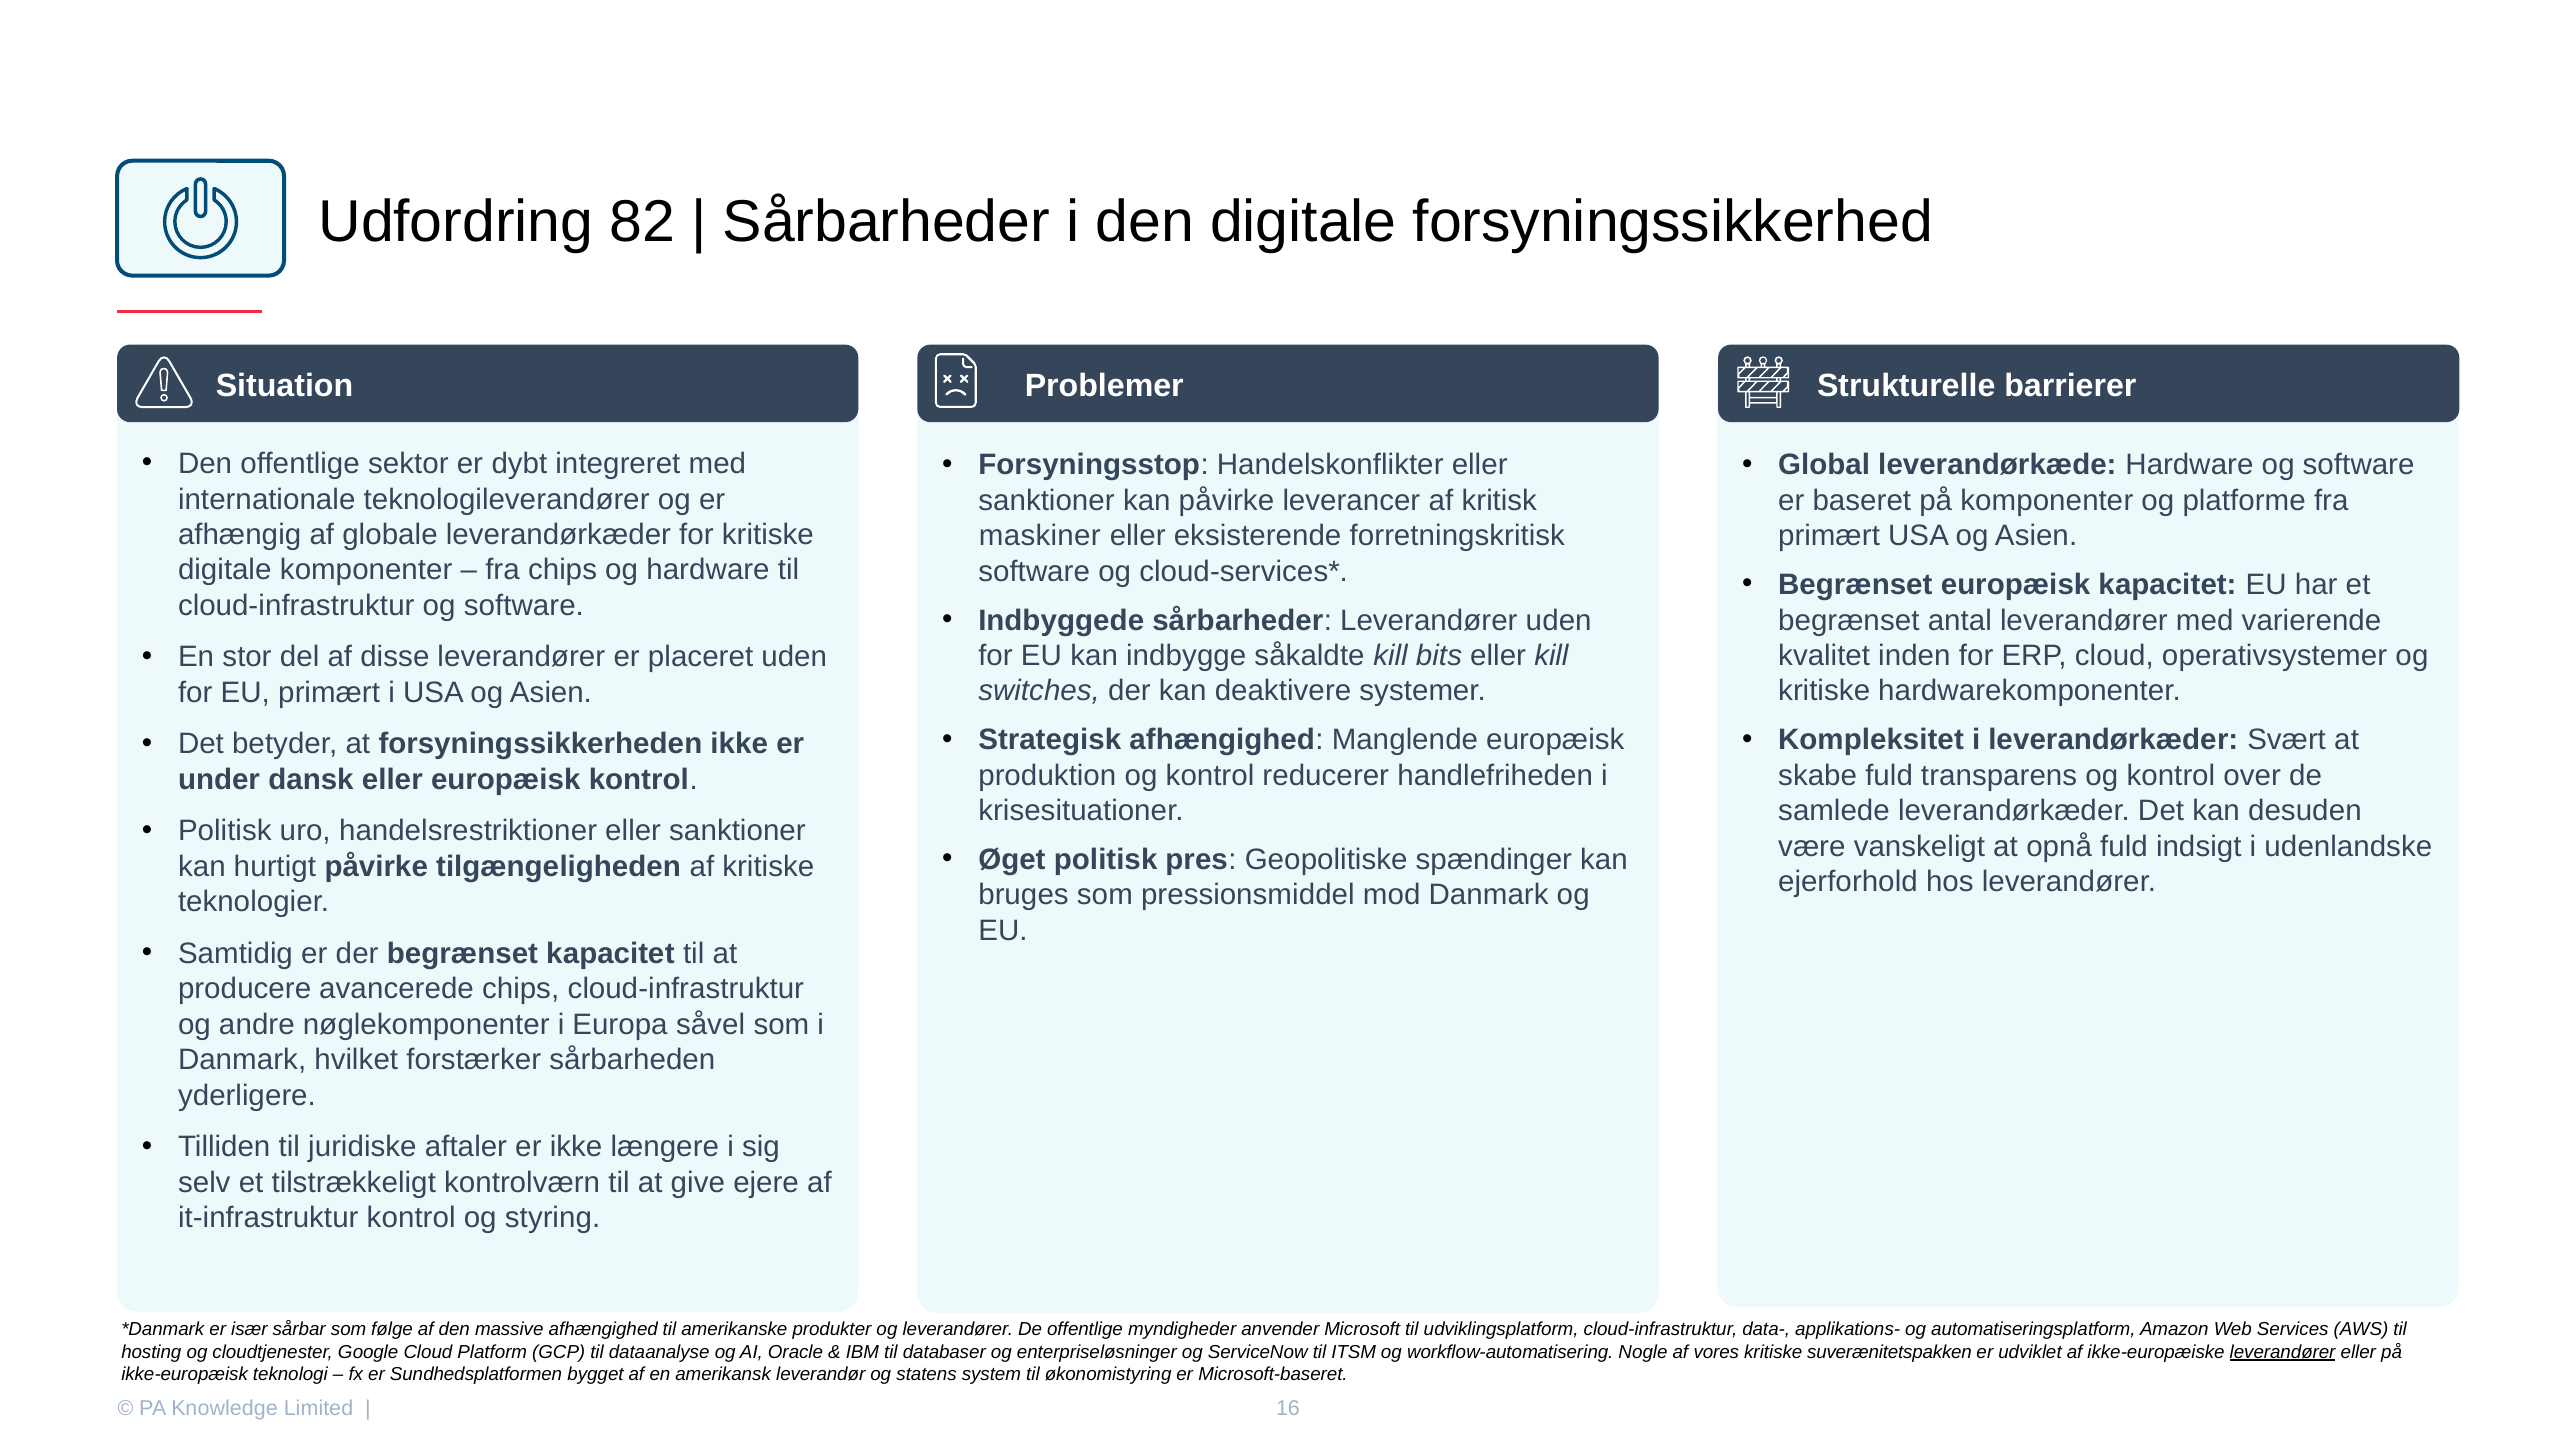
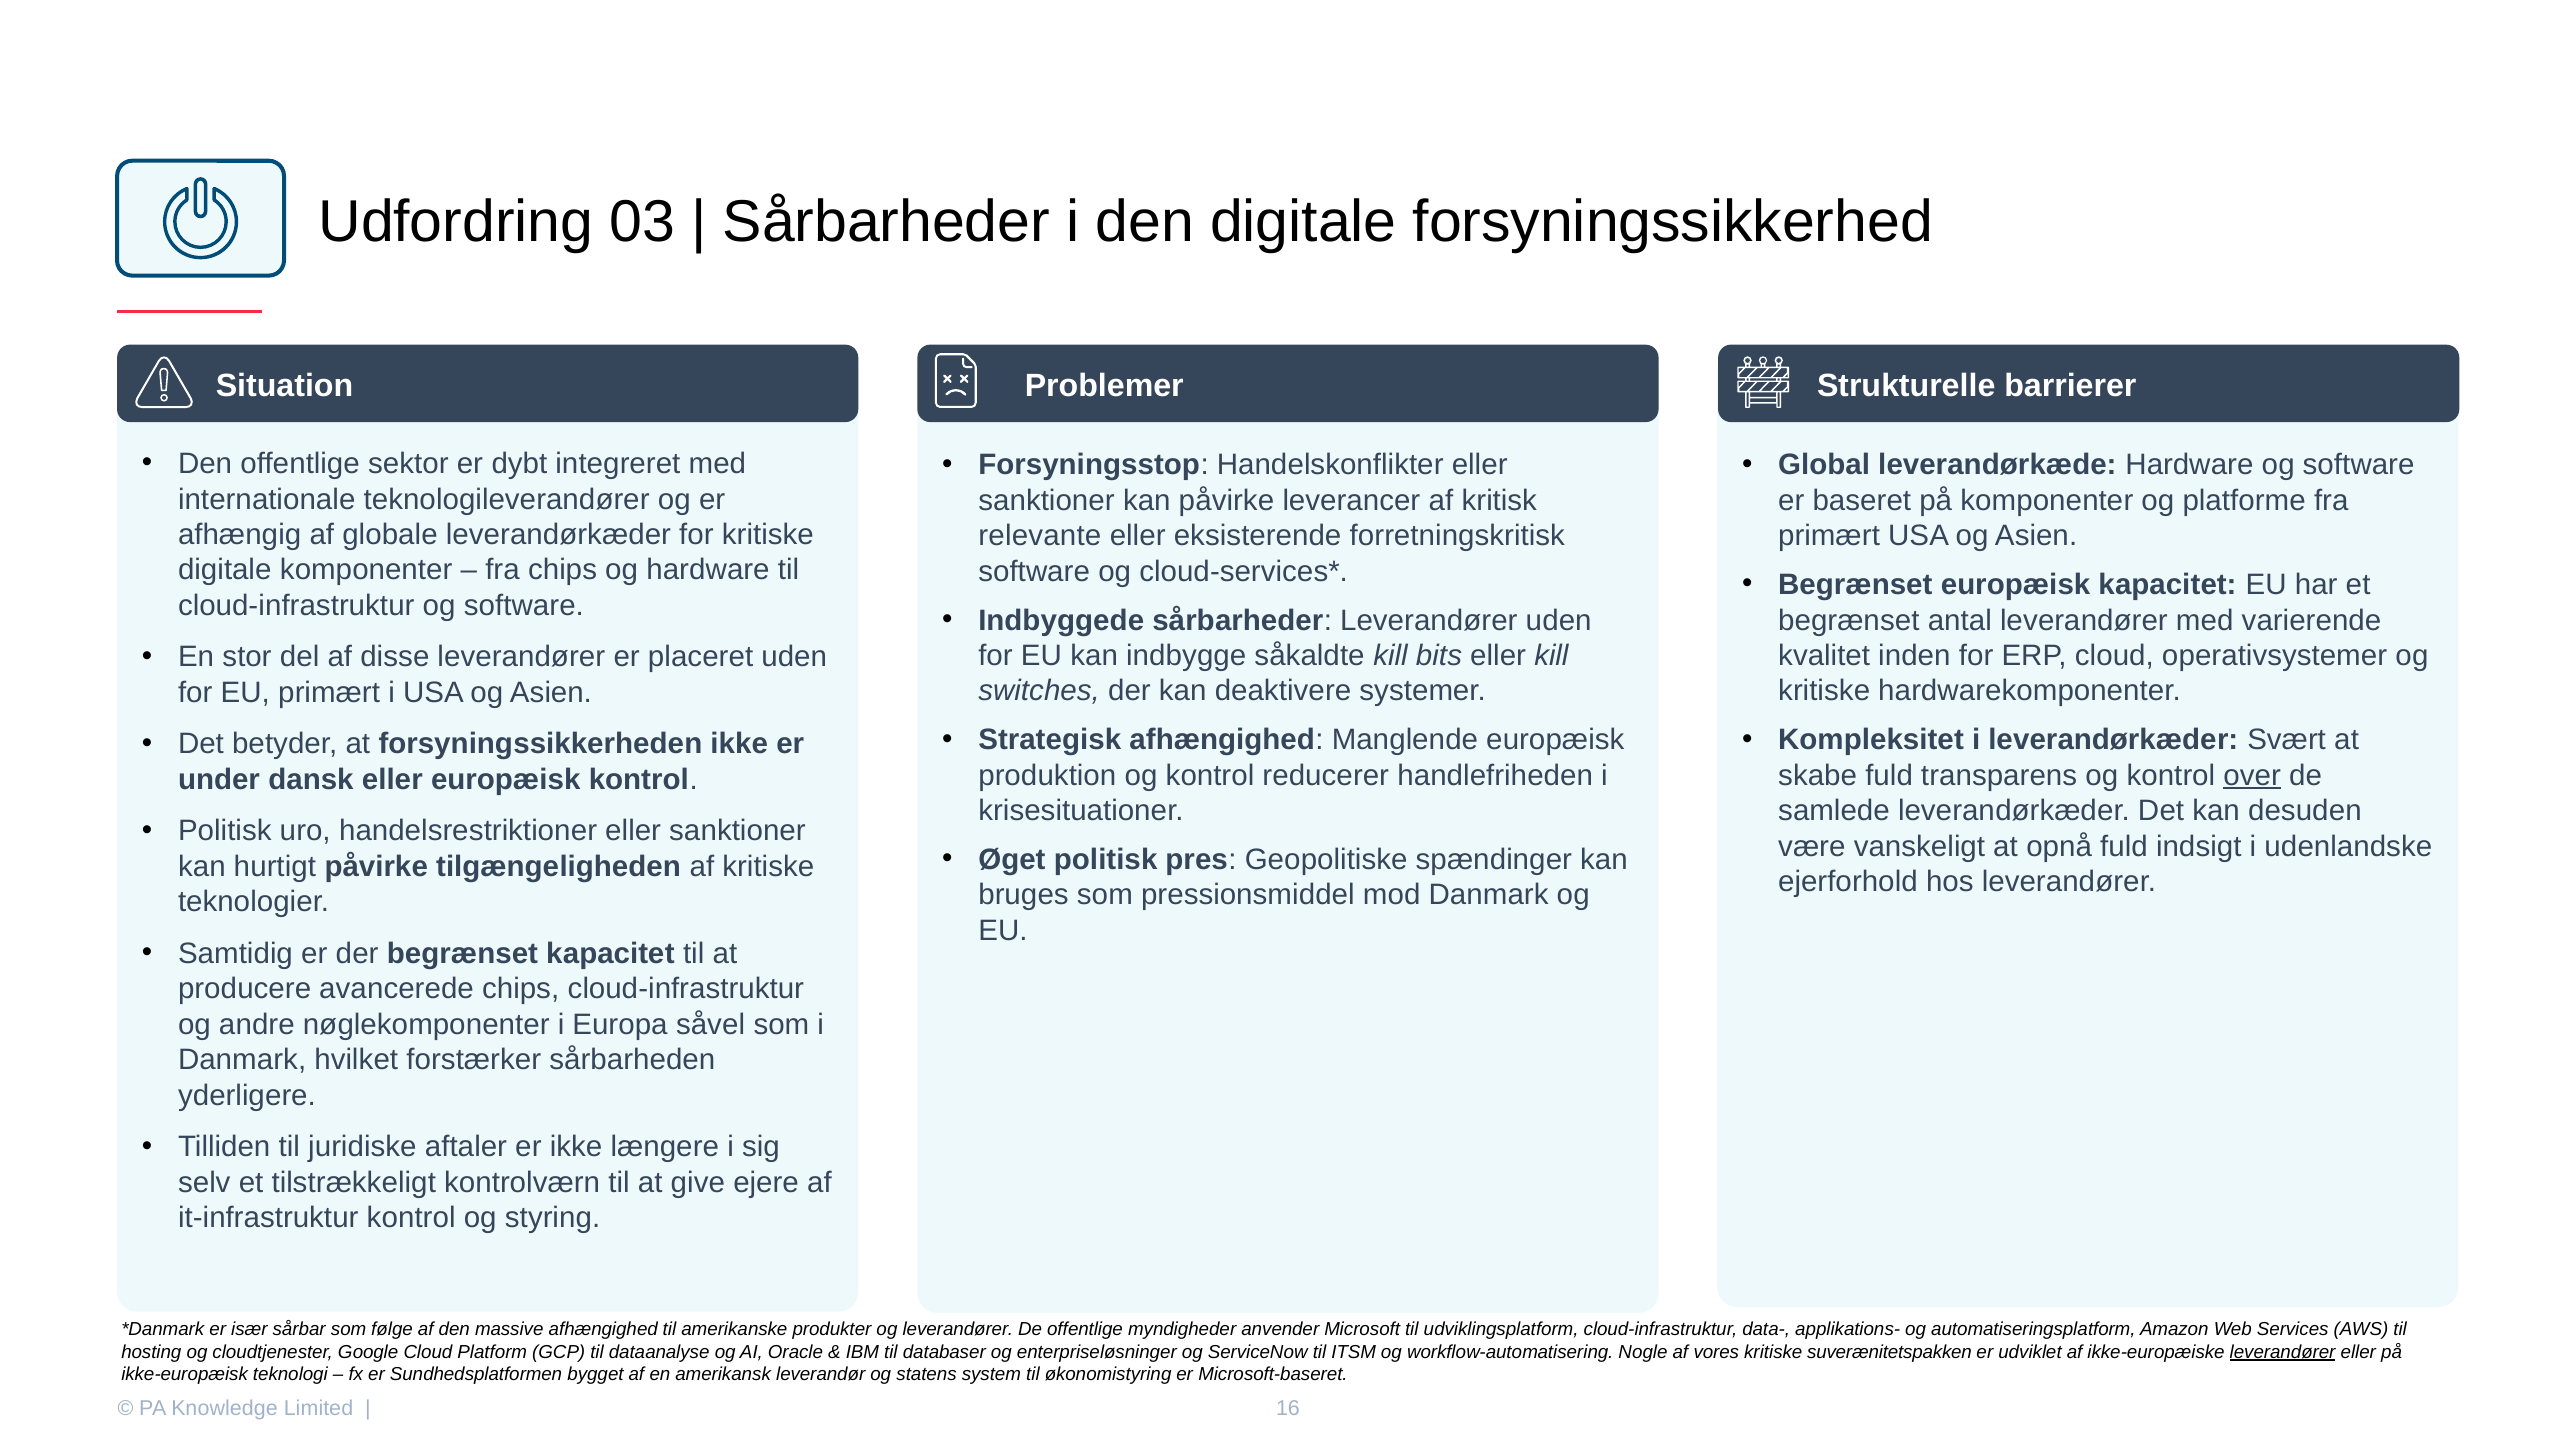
82: 82 -> 03 (642, 222)
maskiner: maskiner -> relevante (1040, 536)
over underline: none -> present (2252, 775)
